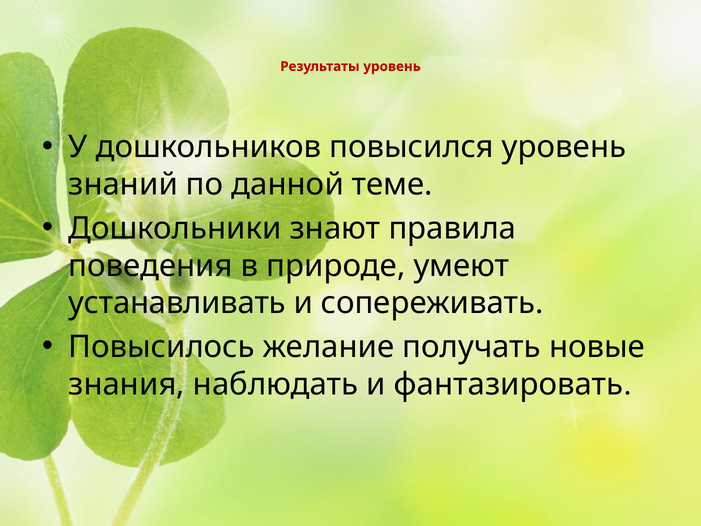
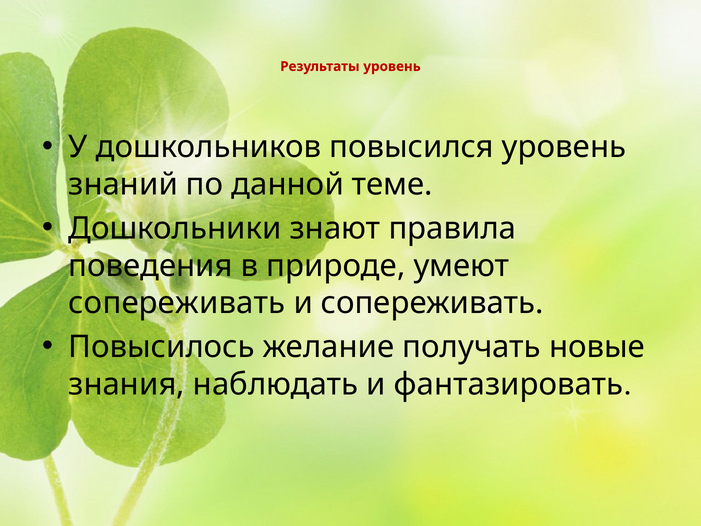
устанавливать: устанавливать -> сопереживать (177, 303)
